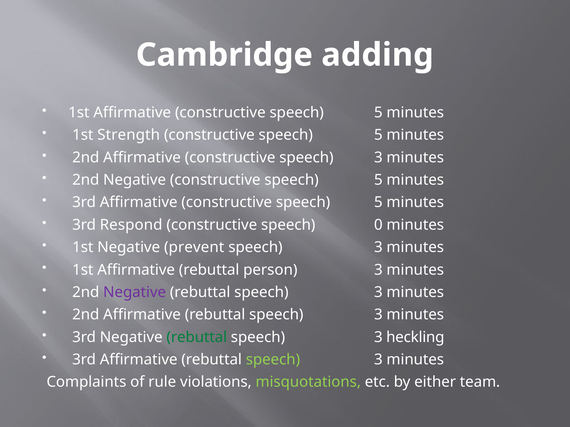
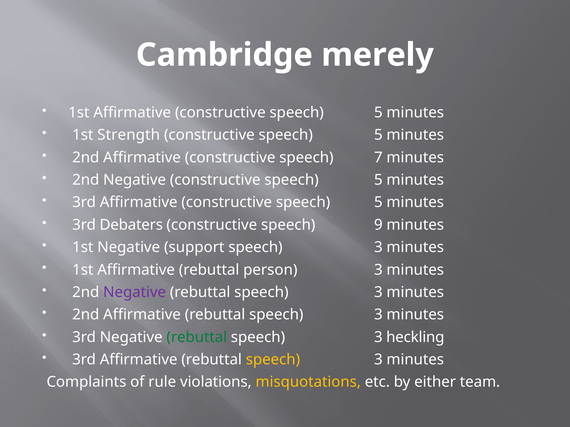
adding: adding -> merely (378, 55)
constructive speech 3: 3 -> 7 (378, 158)
Respond: Respond -> Debaters (131, 225)
0: 0 -> 9 (378, 225)
prevent: prevent -> support (194, 248)
speech colour: light green -> yellow (273, 360)
misquotations colour: light green -> yellow (308, 382)
